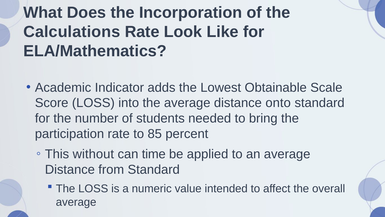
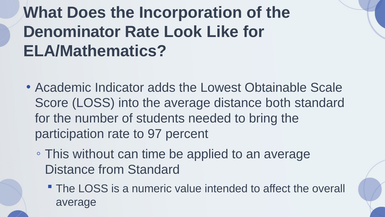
Calculations: Calculations -> Denominator (72, 32)
onto: onto -> both (278, 103)
85: 85 -> 97 (155, 134)
